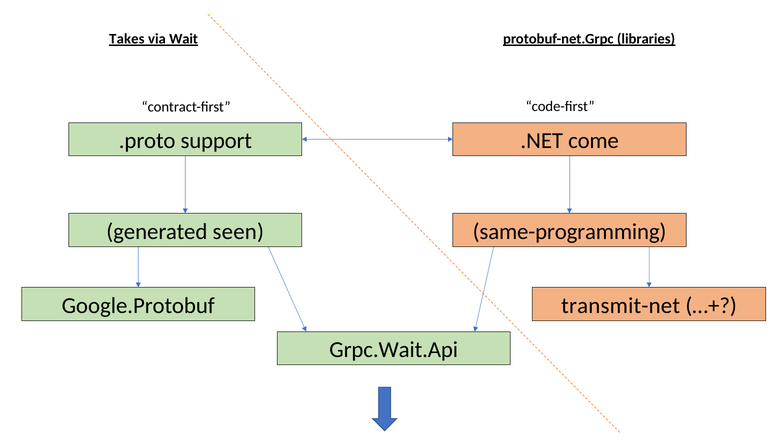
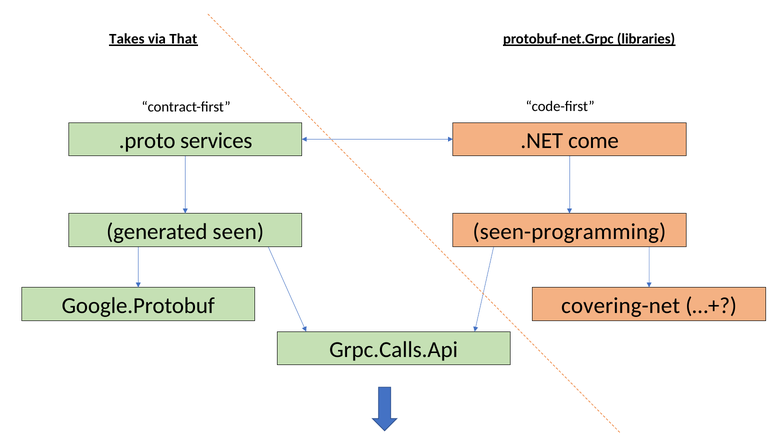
Wait: Wait -> That (183, 39)
support: support -> services (216, 141)
same-programming: same-programming -> seen-programming (569, 232)
transmit-net: transmit-net -> covering-net (621, 306)
Grpc.Wait.Api: Grpc.Wait.Api -> Grpc.Calls.Api (394, 350)
